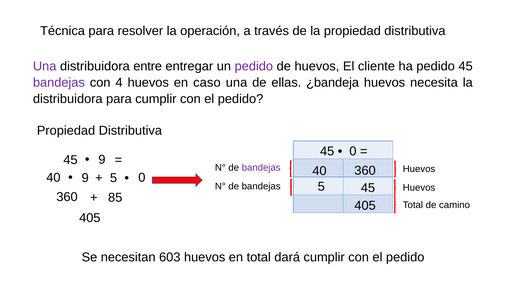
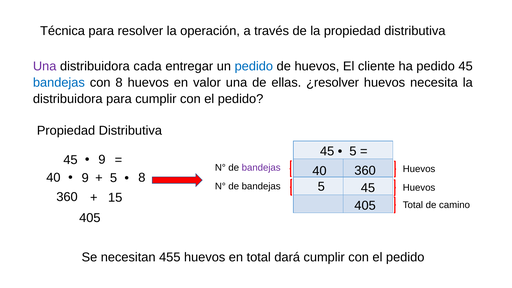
entre: entre -> cada (148, 66)
pedido colour: purple -> blue (254, 66)
bandejas colour: purple -> blue (59, 83)
con 4: 4 -> 8 (119, 83)
caso: caso -> valor (207, 83)
¿bandeja: ¿bandeja -> ¿resolver (333, 83)
0: 0 -> 5 (353, 151)
0: 0 -> 8 (142, 178)
85: 85 -> 15 (115, 198)
603: 603 -> 455 (170, 257)
